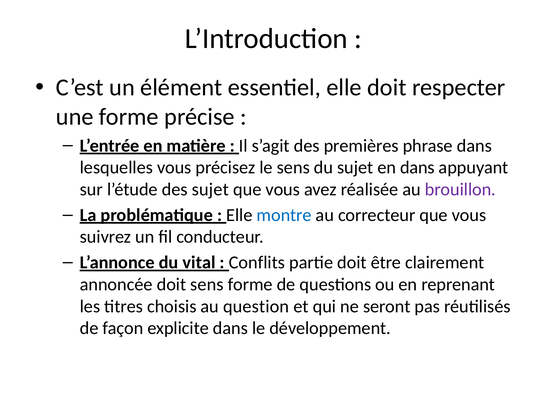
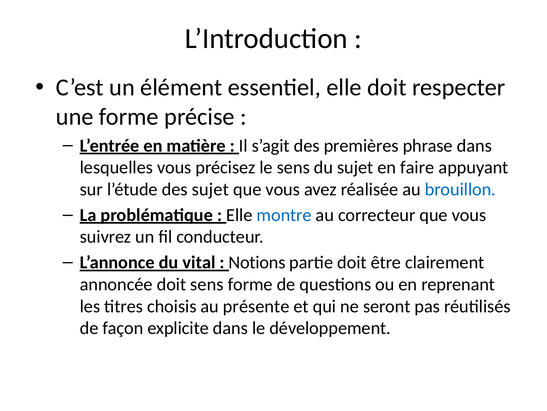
en dans: dans -> faire (417, 167)
brouillon colour: purple -> blue (460, 189)
Conflits: Conflits -> Notions (257, 262)
question: question -> présente (256, 306)
